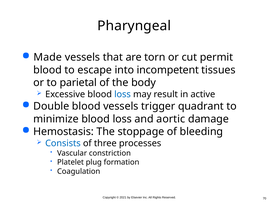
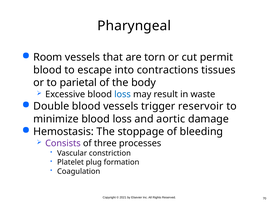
Made: Made -> Room (48, 57)
incompetent: incompetent -> contractions (168, 70)
active: active -> waste (203, 94)
quadrant: quadrant -> reservoir (201, 106)
Consists colour: blue -> purple (63, 143)
